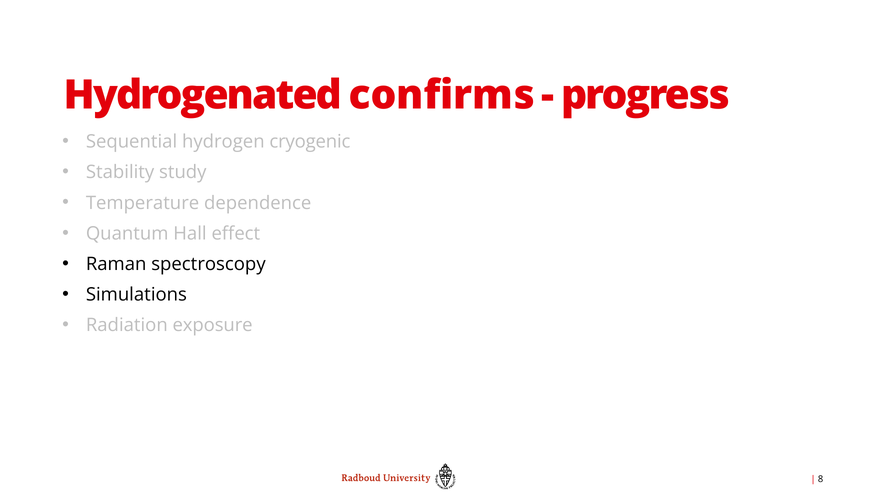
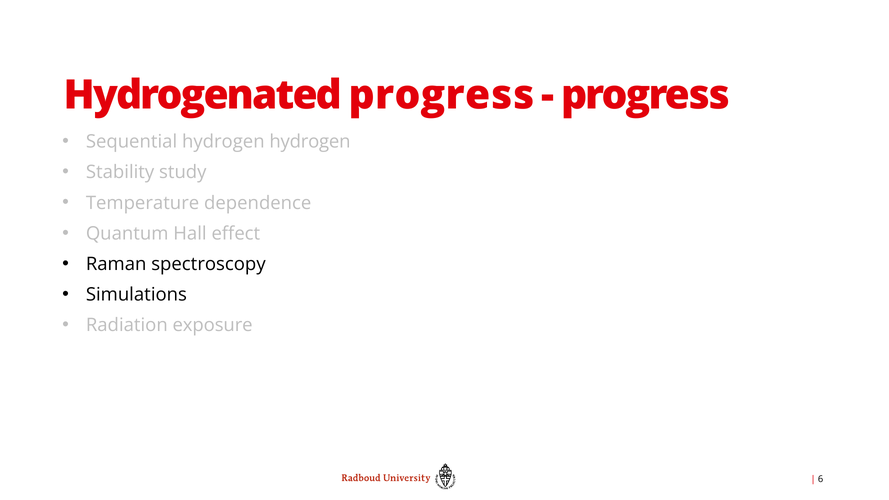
Hydrogenated confirms: confirms -> progress (441, 95)
hydrogen cryogenic: cryogenic -> hydrogen (310, 142)
8: 8 -> 6 (821, 479)
